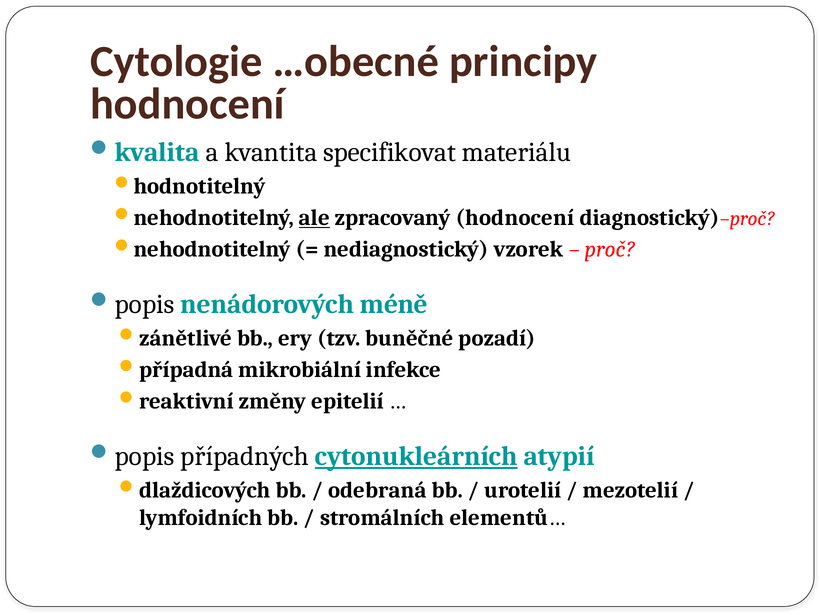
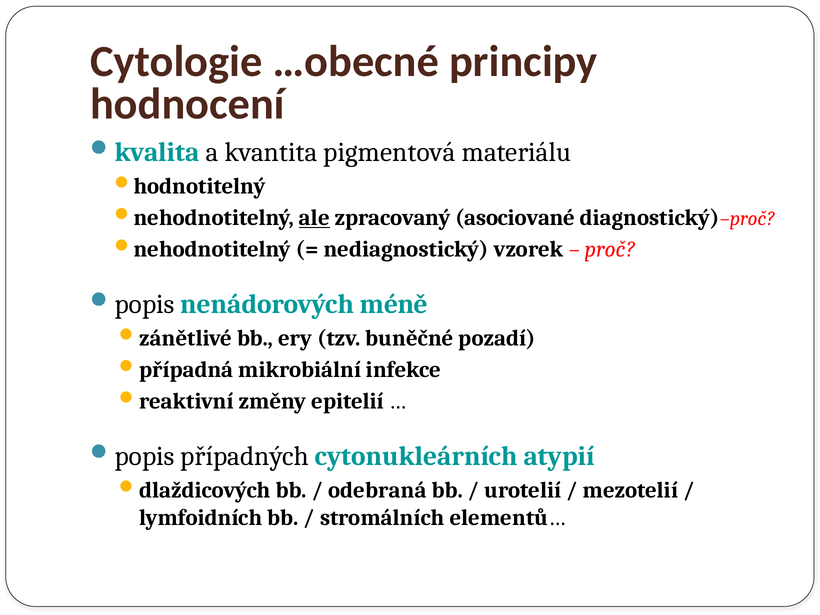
specifikovat: specifikovat -> pigmentová (390, 152)
zpracovaný hodnocení: hodnocení -> asociované (515, 218)
cytonukleárních underline: present -> none (416, 456)
